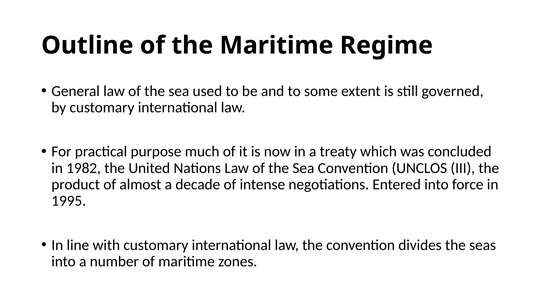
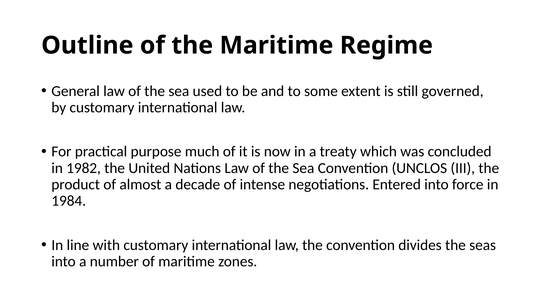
1995: 1995 -> 1984 (69, 201)
